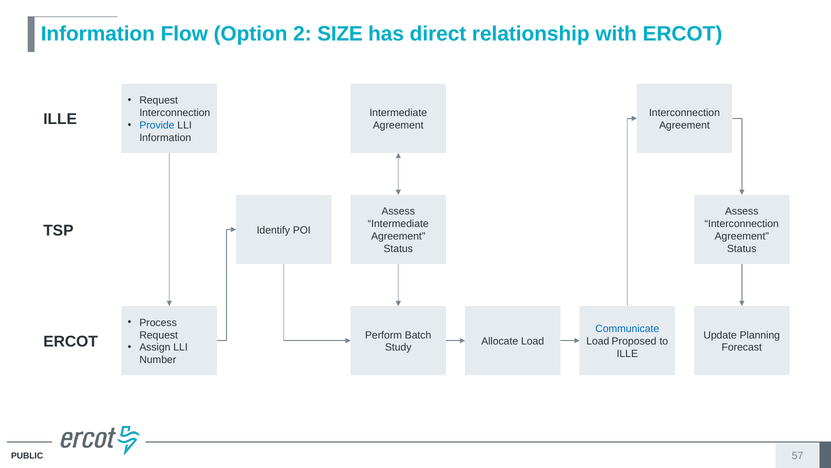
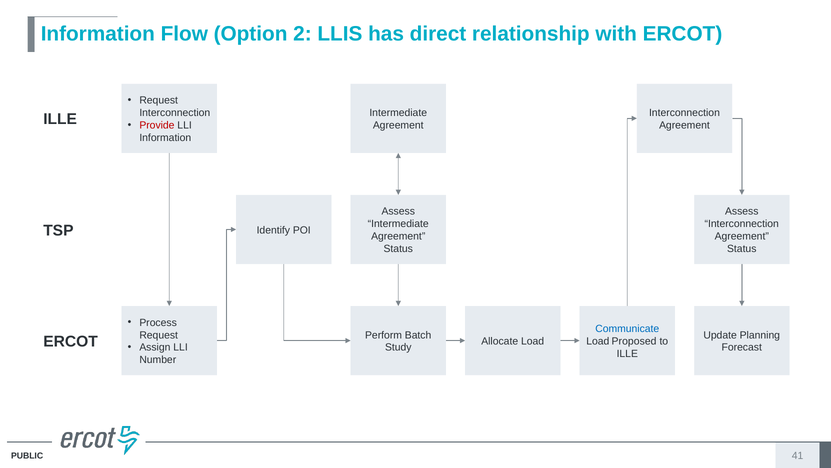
SIZE: SIZE -> LLIS (340, 34)
Provide colour: blue -> red (157, 125)
57: 57 -> 41 (798, 455)
